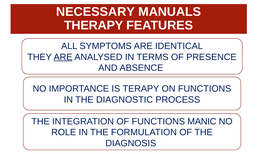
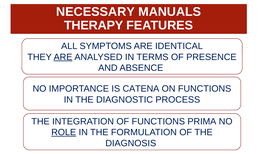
TERAPY: TERAPY -> CATENA (141, 89)
MANIC: MANIC -> PRIMA (202, 122)
ROLE underline: none -> present (64, 132)
